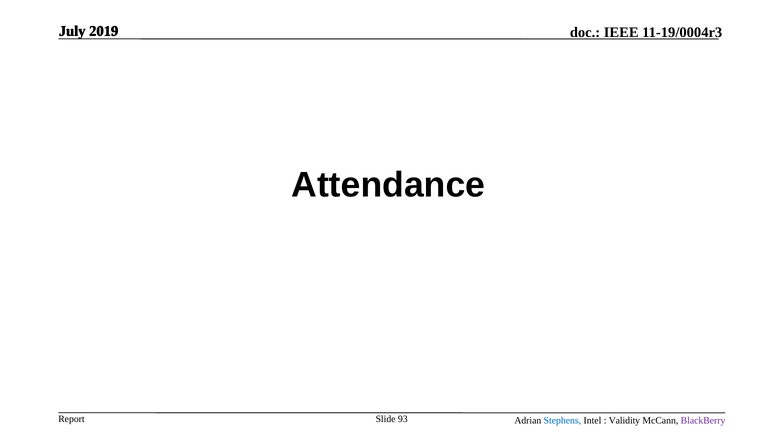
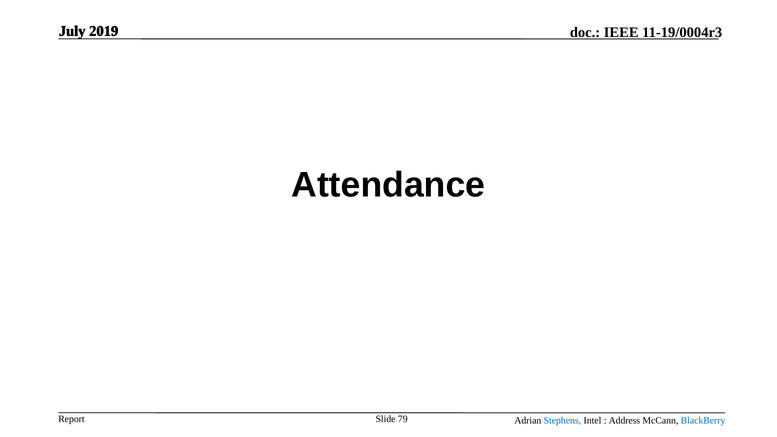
93: 93 -> 79 (403, 419)
Validity: Validity -> Address (624, 421)
BlackBerry colour: purple -> blue (703, 421)
